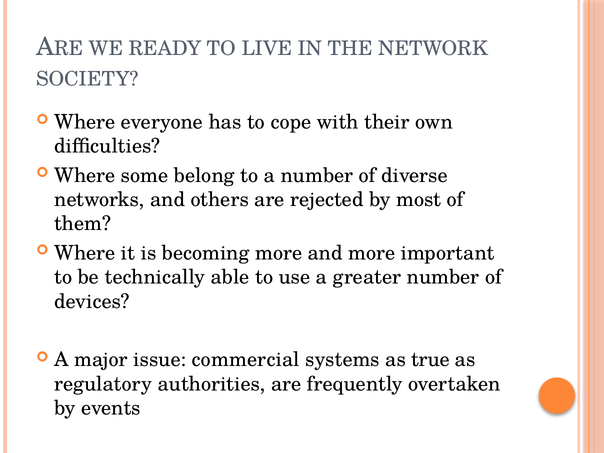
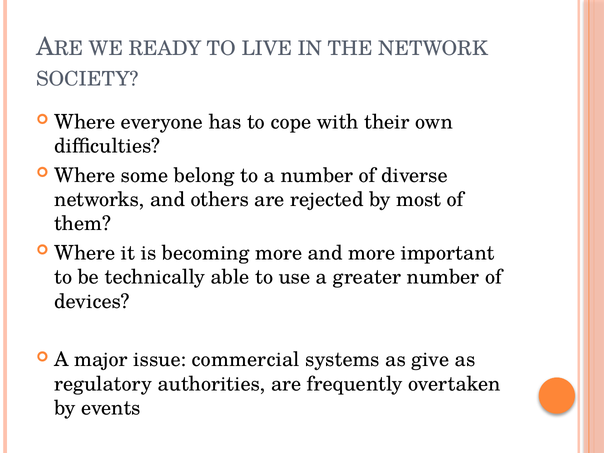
true: true -> give (430, 360)
